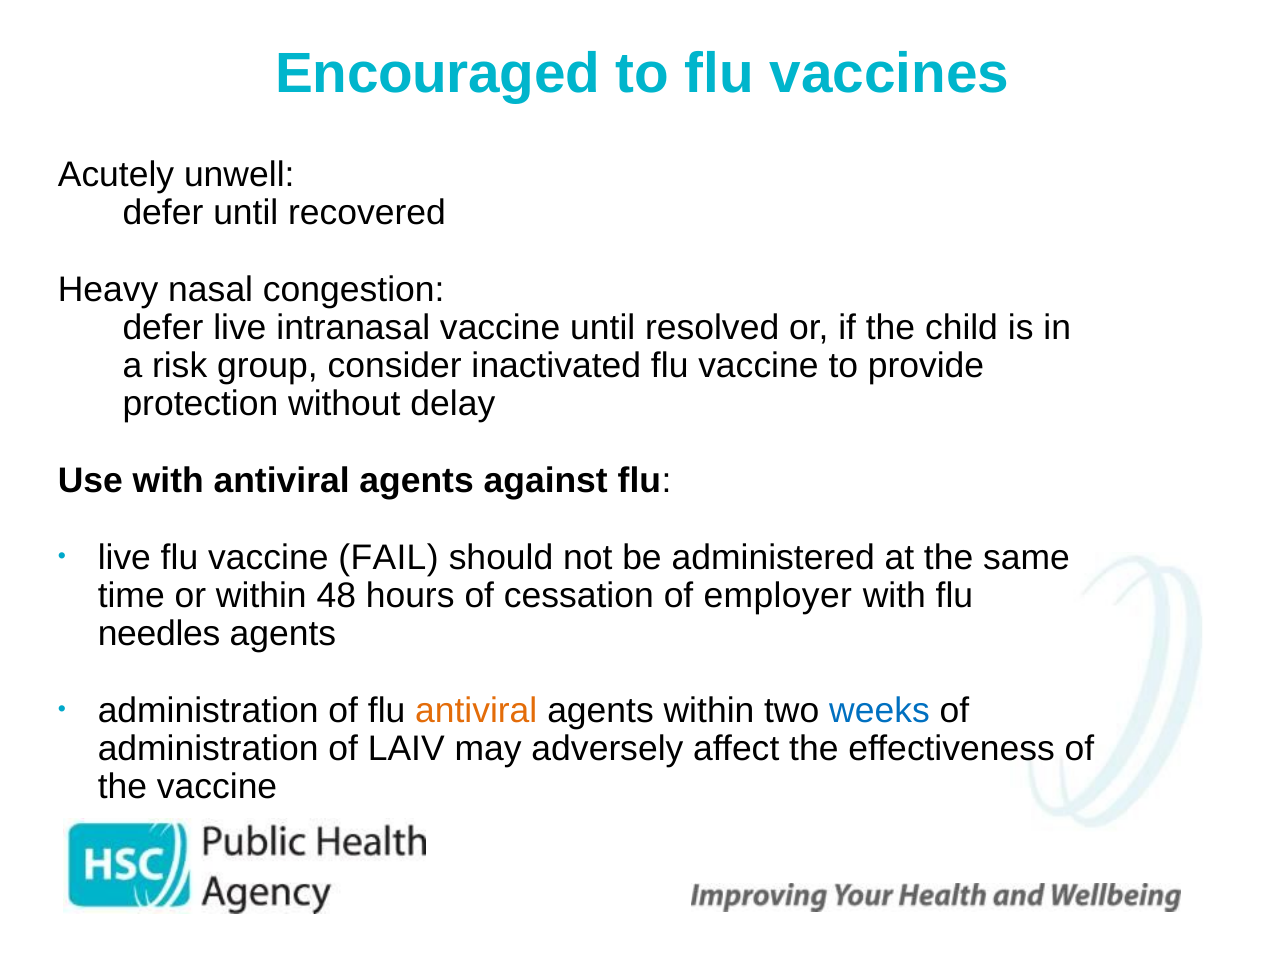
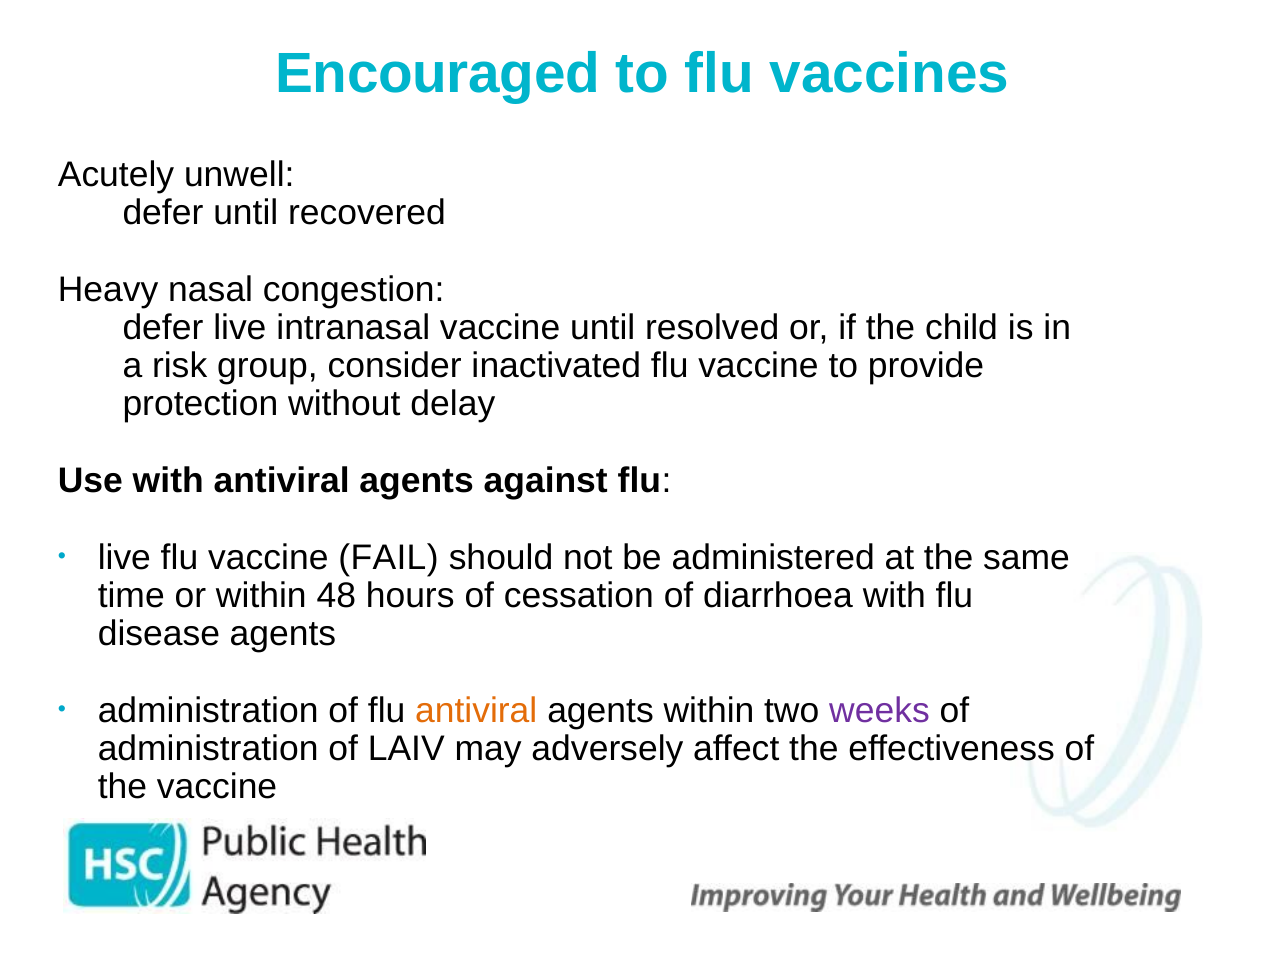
employer: employer -> diarrhoea (778, 596)
needles: needles -> disease (159, 634)
weeks colour: blue -> purple (879, 710)
